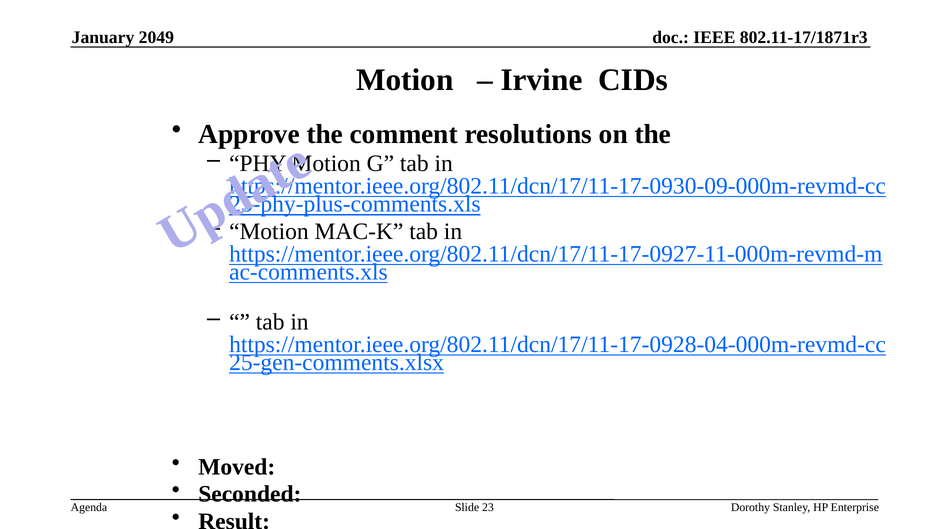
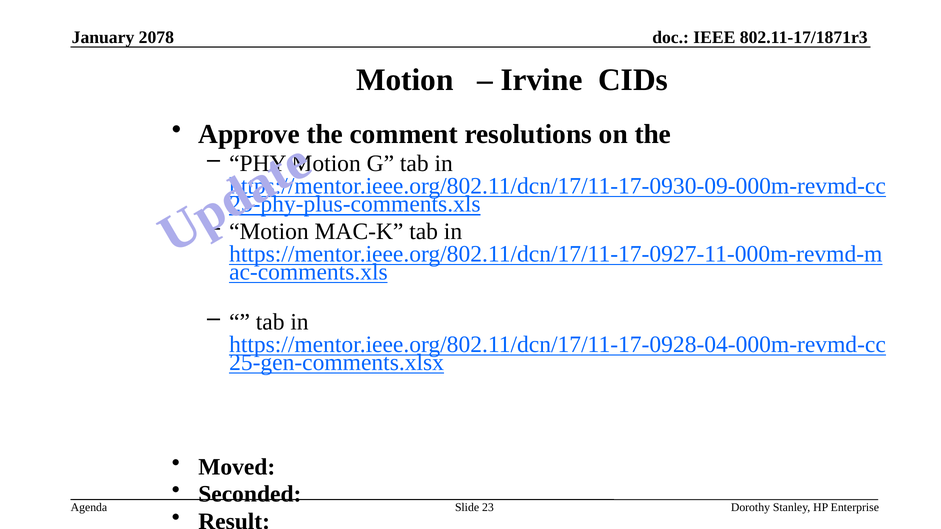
2049: 2049 -> 2078 (156, 38)
